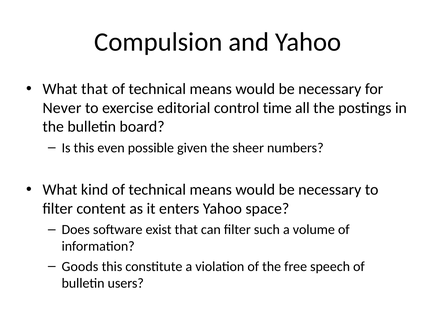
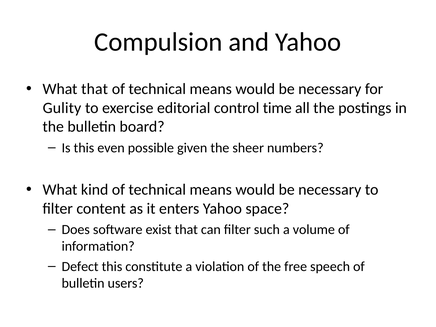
Never: Never -> Gulity (62, 108)
Goods: Goods -> Defect (80, 266)
